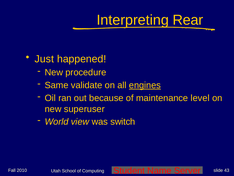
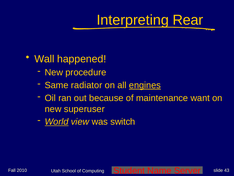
Just: Just -> Wall (44, 59)
validate: validate -> radiator (87, 85)
level: level -> want (200, 98)
World underline: none -> present (57, 121)
